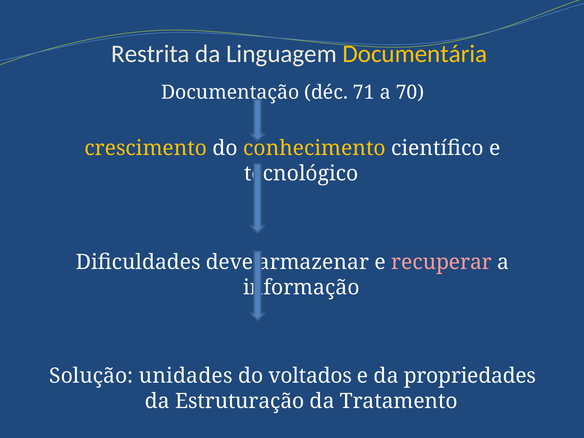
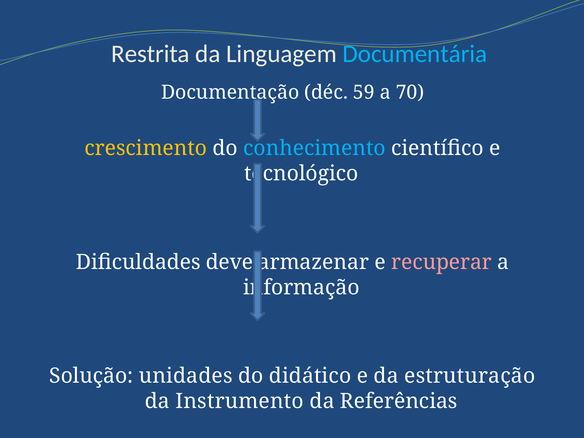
Documentária colour: yellow -> light blue (415, 54)
71: 71 -> 59 (364, 92)
conhecimento colour: yellow -> light blue (314, 148)
voltados: voltados -> didático (310, 376)
propriedades: propriedades -> estruturação (470, 376)
Estruturação: Estruturação -> Instrumento (240, 401)
Tratamento: Tratamento -> Referências (399, 401)
